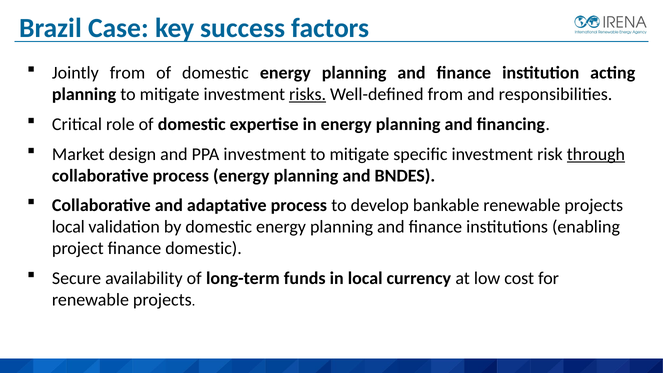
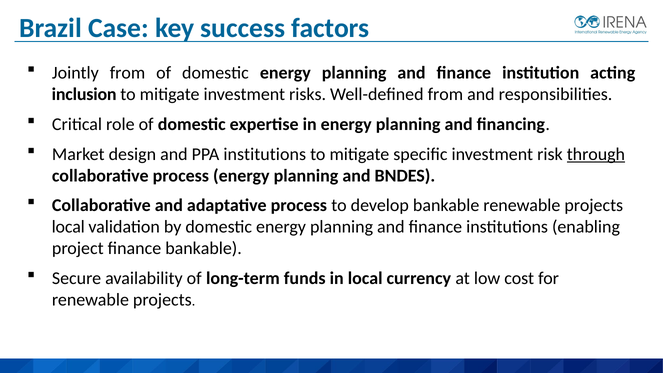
planning: planning -> inclusion (84, 94)
risks underline: present -> none (308, 94)
PPA investment: investment -> institutions (265, 154)
finance domestic: domestic -> bankable (204, 248)
